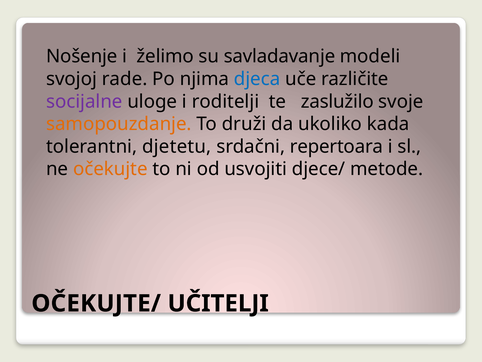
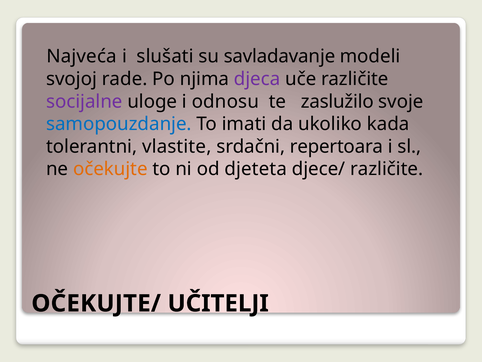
Nošenje: Nošenje -> Najveća (82, 56)
želimo: želimo -> slušati (165, 56)
djeca colour: blue -> purple (257, 79)
roditelji: roditelji -> odnosu (225, 101)
samopouzdanje colour: orange -> blue (119, 124)
druži: druži -> imati (244, 124)
djetetu: djetetu -> vlastite (177, 146)
usvojiti: usvojiti -> djeteta (256, 169)
djece/ metode: metode -> različite (387, 169)
